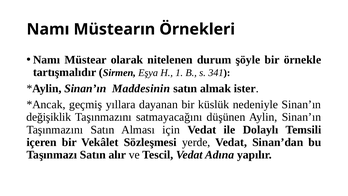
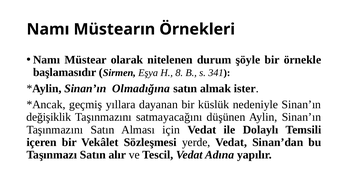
tartışmalıdır: tartışmalıdır -> başlamasıdır (65, 72)
1: 1 -> 8 (179, 73)
Maddesinin: Maddesinin -> Olmadığına (141, 88)
